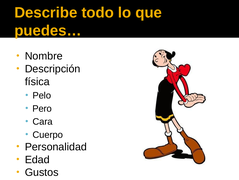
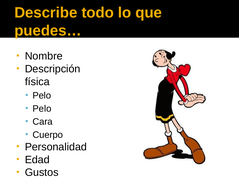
Pero: Pero -> Pelo (42, 108)
